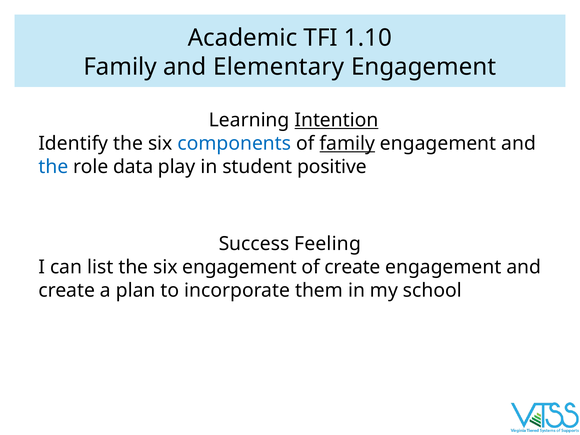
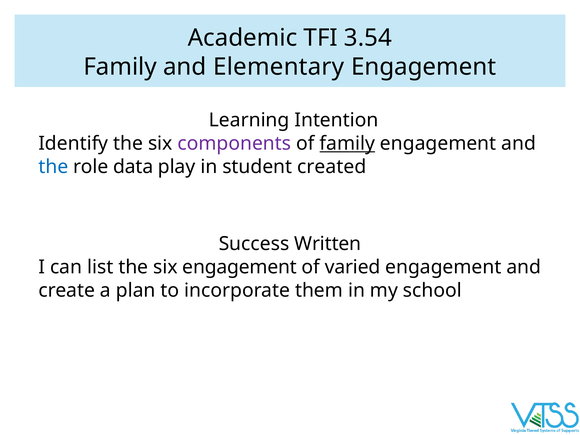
1.10: 1.10 -> 3.54 (368, 38)
Intention underline: present -> none (336, 120)
components colour: blue -> purple (234, 143)
positive: positive -> created (332, 167)
Feeling: Feeling -> Written (328, 244)
of create: create -> varied (353, 267)
